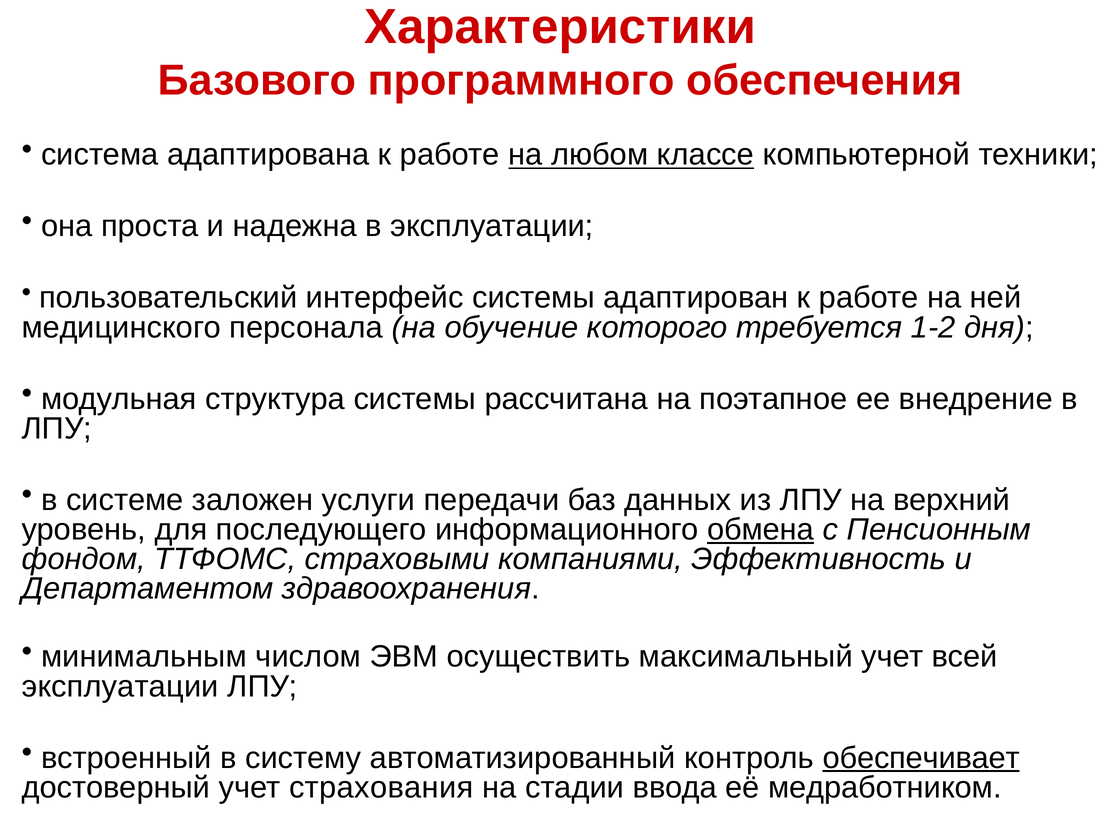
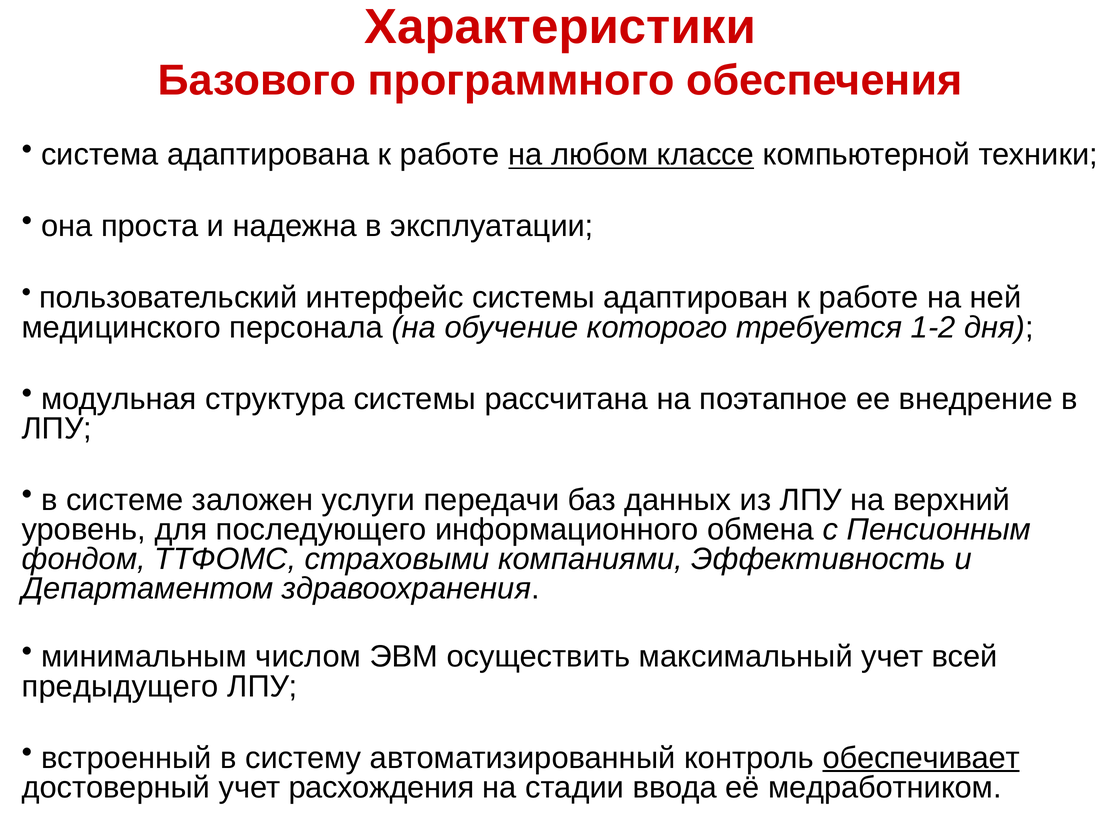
обмена underline: present -> none (761, 530)
эксплуатации: эксплуатации -> предыдущего (120, 687)
страхования: страхования -> расхождения (382, 788)
